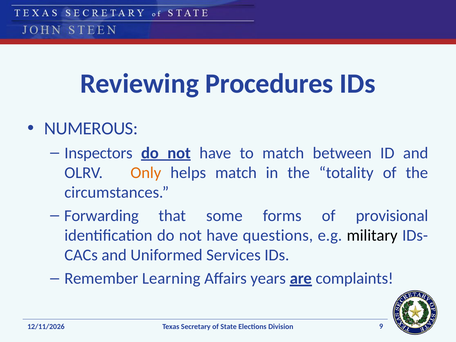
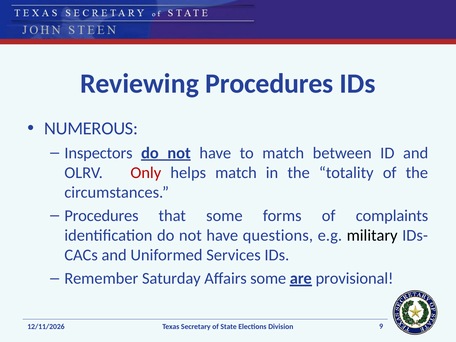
Only colour: orange -> red (146, 173)
Forwarding: Forwarding -> Procedures (101, 216)
provisional: provisional -> complaints (392, 216)
Learning: Learning -> Saturday (171, 279)
Affairs years: years -> some (268, 279)
complaints: complaints -> provisional (355, 279)
